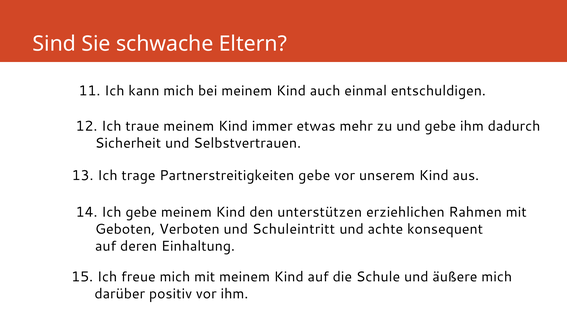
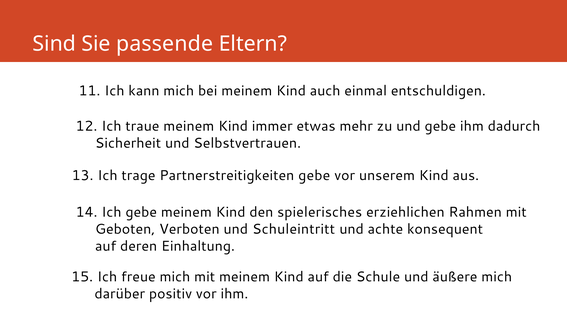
schwache: schwache -> passende (165, 44)
unterstützen: unterstützen -> spielerisches (320, 212)
